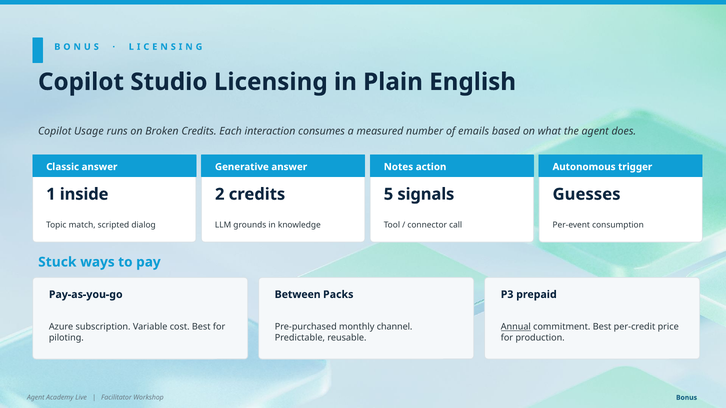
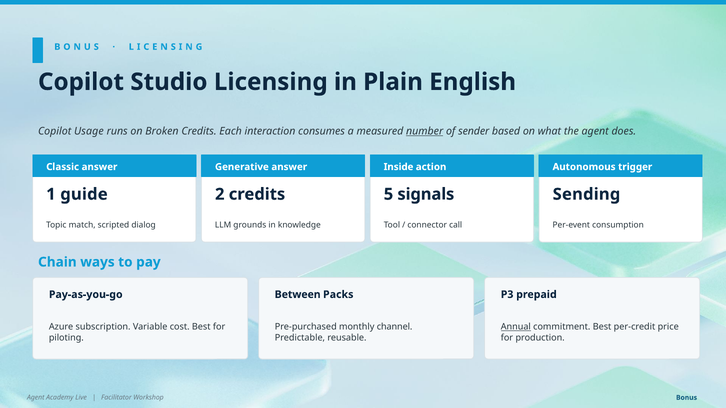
number underline: none -> present (425, 131)
emails: emails -> sender (474, 131)
Notes: Notes -> Inside (399, 167)
inside: inside -> guide (84, 194)
Guesses: Guesses -> Sending (586, 194)
Stuck: Stuck -> Chain (57, 262)
